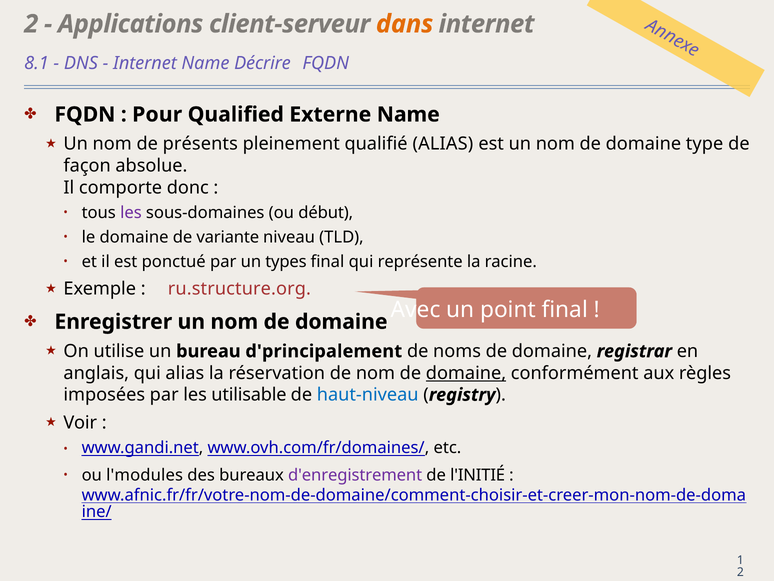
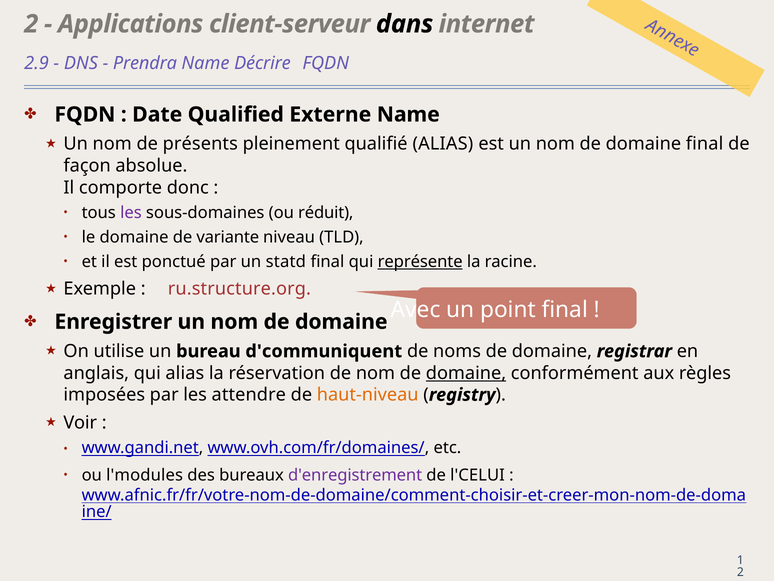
dans colour: orange -> black (405, 24)
8.1: 8.1 -> 2.9 (37, 63)
Internet: Internet -> Prendra (145, 63)
Pour: Pour -> Date (157, 114)
domaine type: type -> final (705, 144)
début: début -> réduit (326, 213)
types: types -> statd (286, 262)
représente underline: none -> present (420, 262)
d'principalement: d'principalement -> d'communiquent (324, 351)
utilisable: utilisable -> attendre (249, 395)
haut-niveau colour: blue -> orange (368, 395)
l'INITIÉ: l'INITIÉ -> l'CELUI (478, 475)
